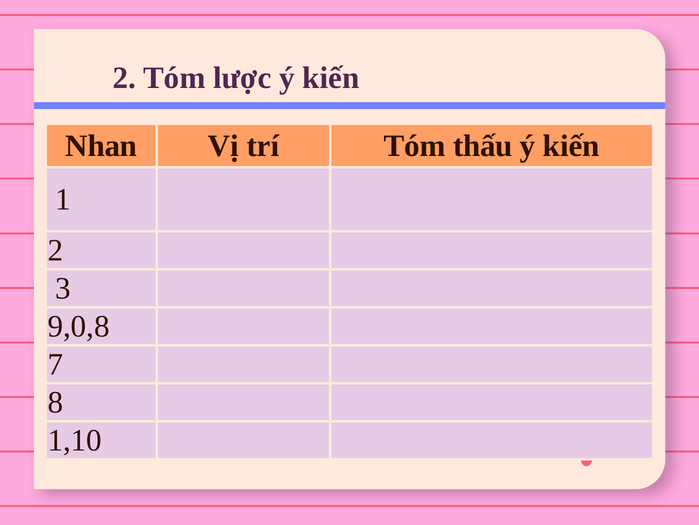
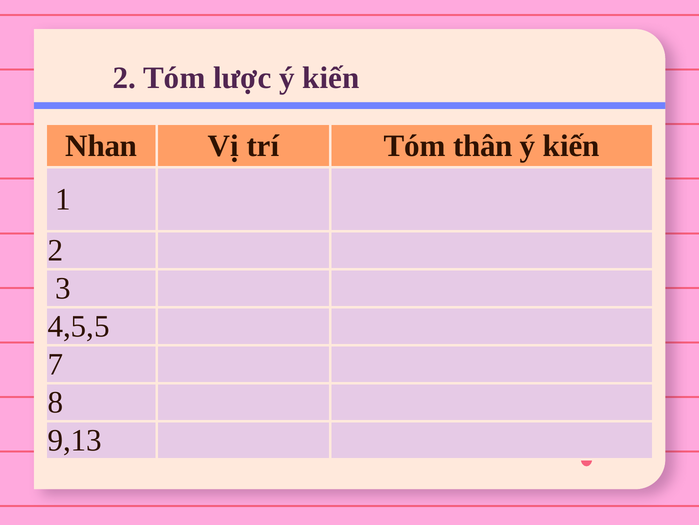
thấu: thấu -> thân (483, 146)
9,0,8: 9,0,8 -> 4,5,5 (79, 326)
1,10: 1,10 -> 9,13 (75, 440)
